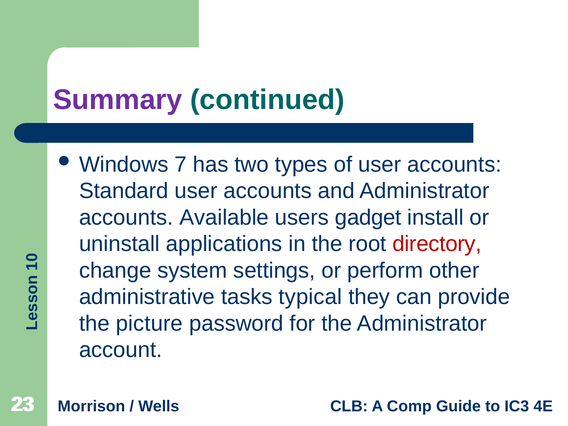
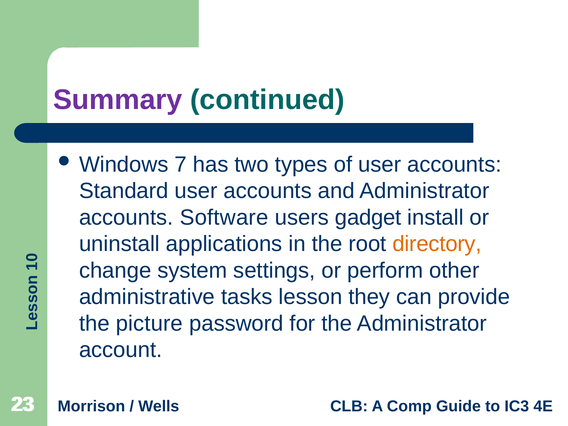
Available: Available -> Software (224, 217)
directory colour: red -> orange (437, 244)
typical: typical -> lesson (310, 297)
